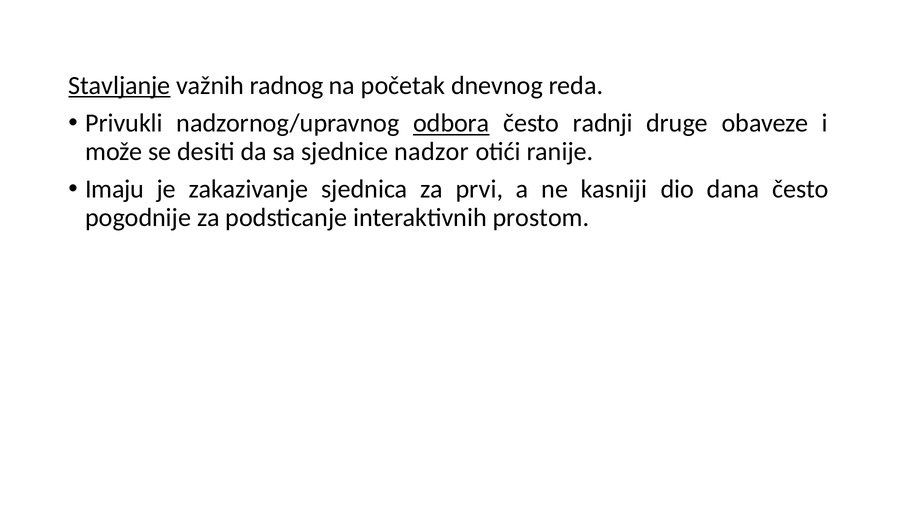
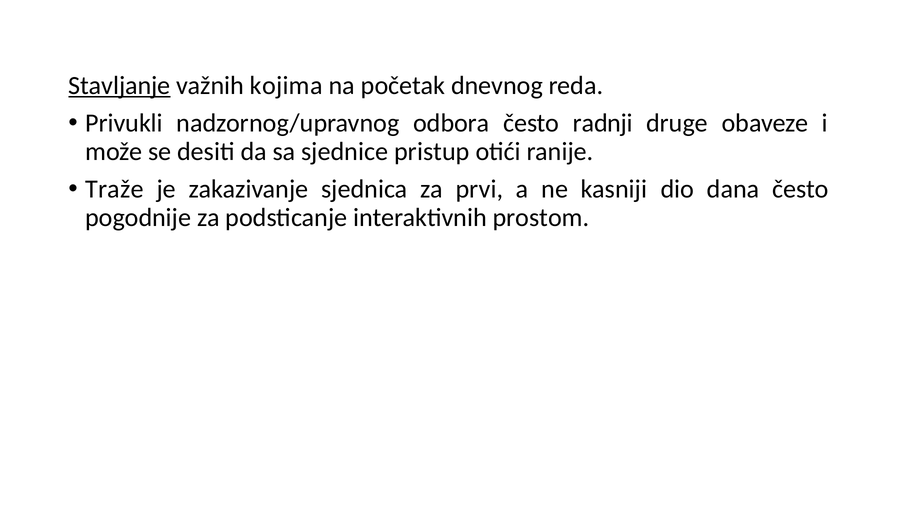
radnog: radnog -> kojima (286, 86)
odbora underline: present -> none (451, 123)
nadzor: nadzor -> pristup (432, 151)
Imaju: Imaju -> Traže (114, 189)
